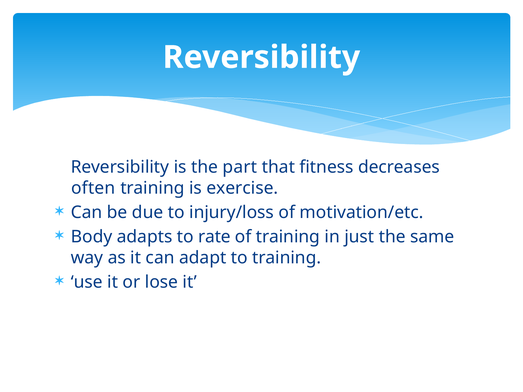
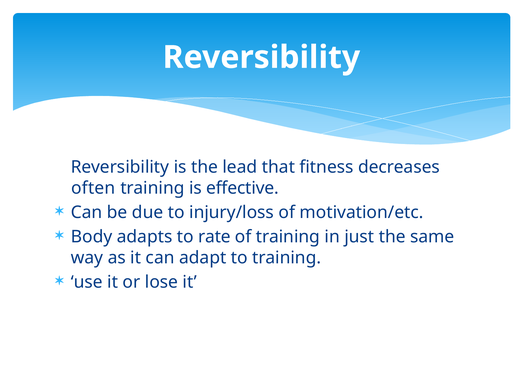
part: part -> lead (240, 167)
exercise: exercise -> effective (242, 188)
